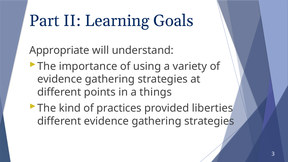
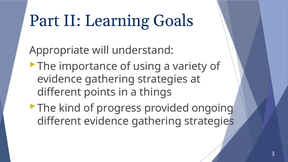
practices: practices -> progress (119, 108)
liberties: liberties -> ongoing (213, 108)
